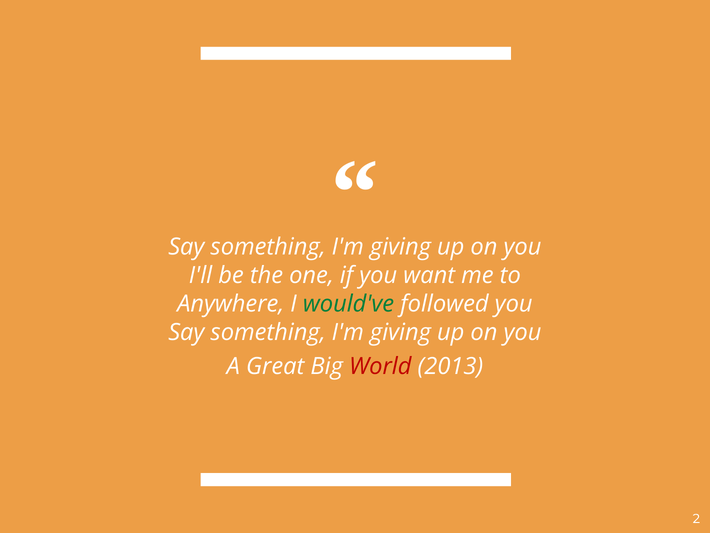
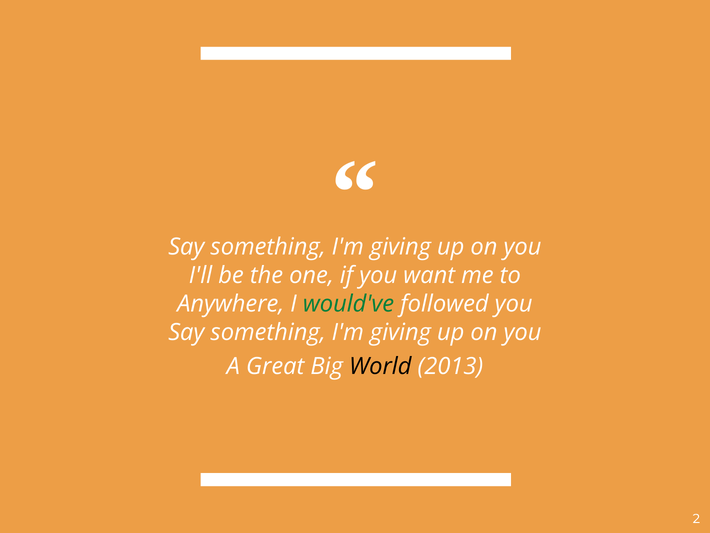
World colour: red -> black (380, 366)
